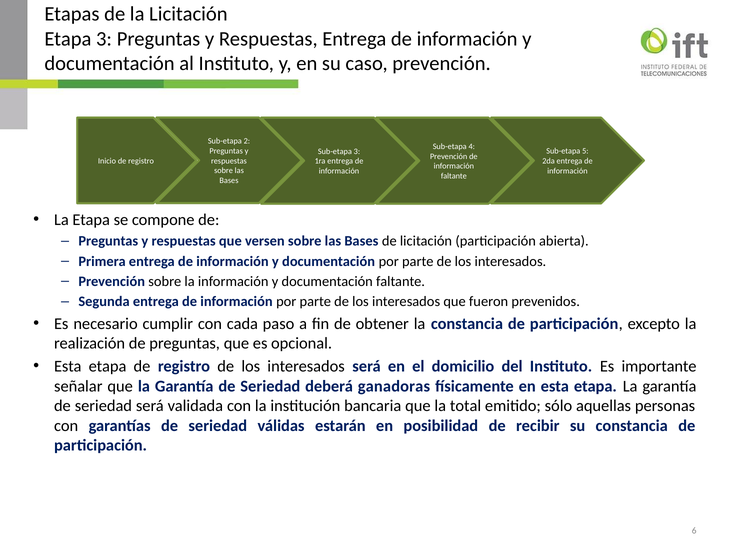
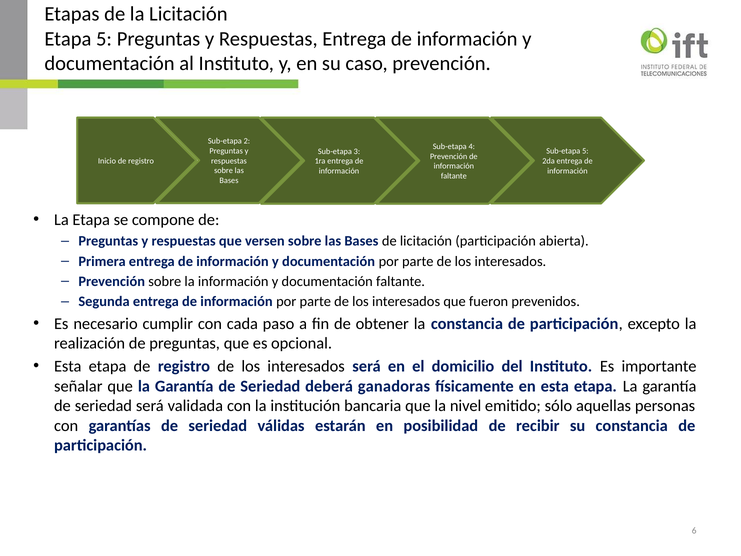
Etapa 3: 3 -> 5 (104, 39)
total: total -> nivel (466, 406)
